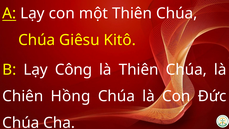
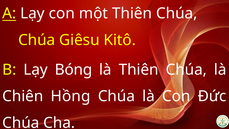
Công: Công -> Bóng (74, 70)
